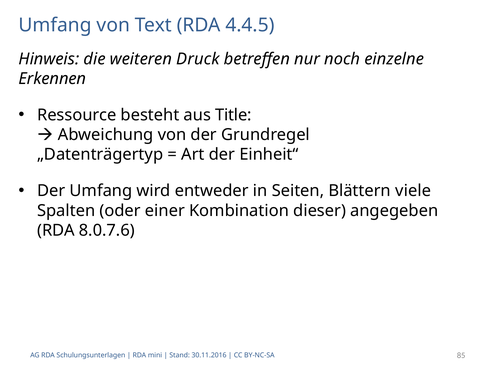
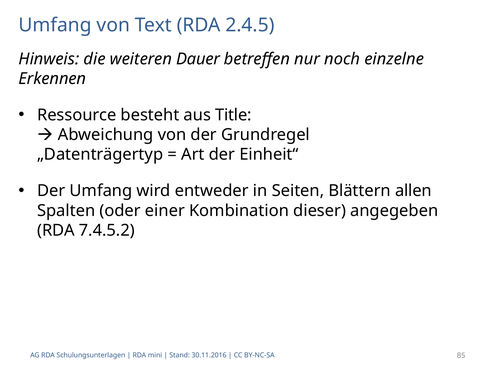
4.4.5: 4.4.5 -> 2.4.5 (250, 25)
Druck: Druck -> Dauer (198, 59)
viele: viele -> allen (413, 191)
8.0.7.6: 8.0.7.6 -> 7.4.5.2 (107, 231)
